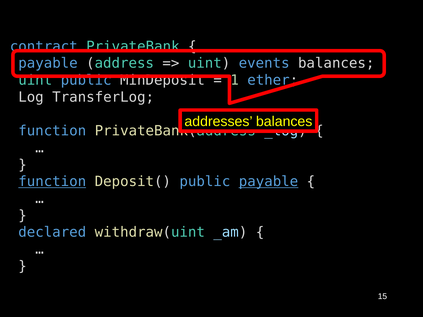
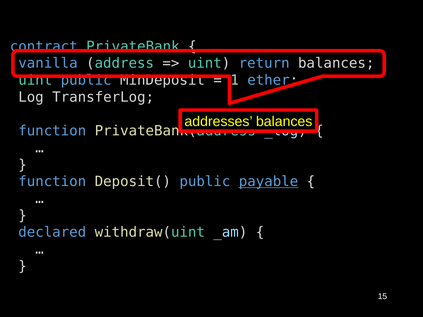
payable: payable -> vanilla (48, 63)
events: events -> return (264, 63)
function underline: present -> none (52, 182)
